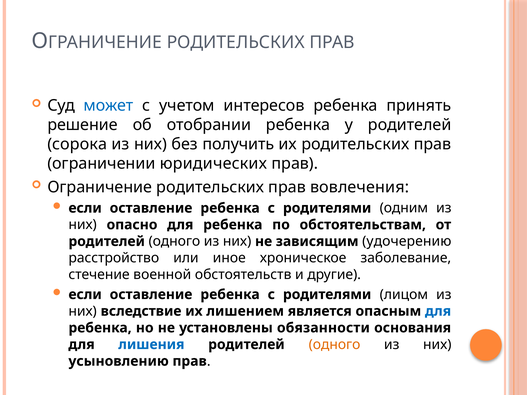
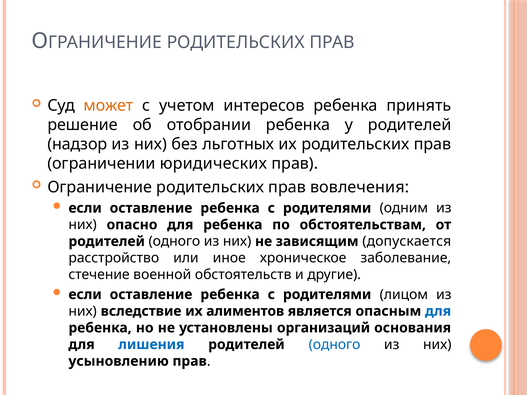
может colour: blue -> orange (109, 106)
сорока: сорока -> надзор (77, 144)
получить: получить -> льготных (238, 144)
удочерению: удочерению -> допускается (407, 242)
лишением: лишением -> алиментов (245, 311)
обязанности: обязанности -> организаций (324, 328)
одного colour: orange -> blue (335, 345)
